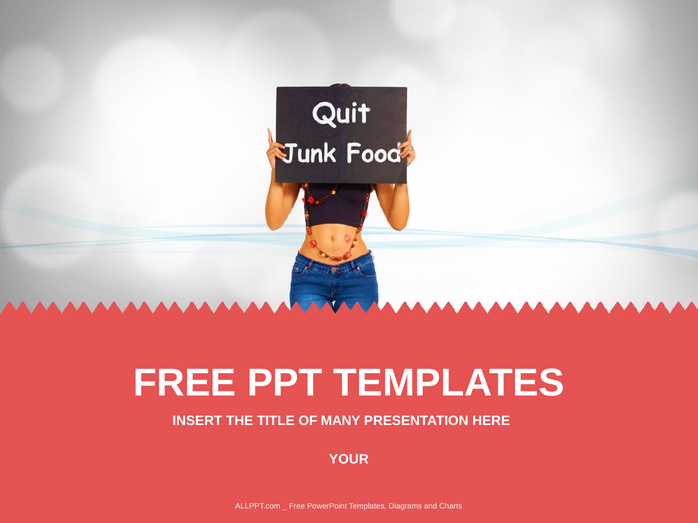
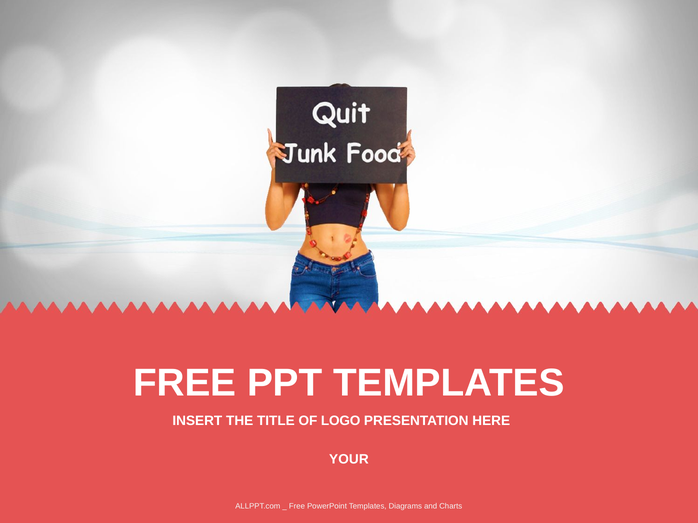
MANY: MANY -> LOGO (341, 421)
